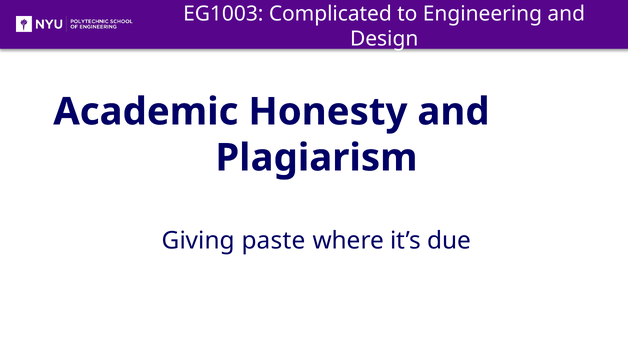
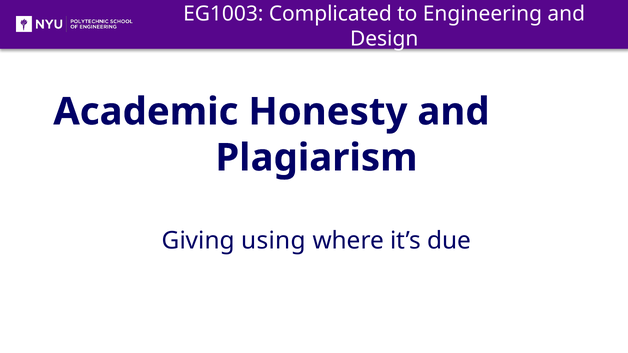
paste: paste -> using (274, 241)
